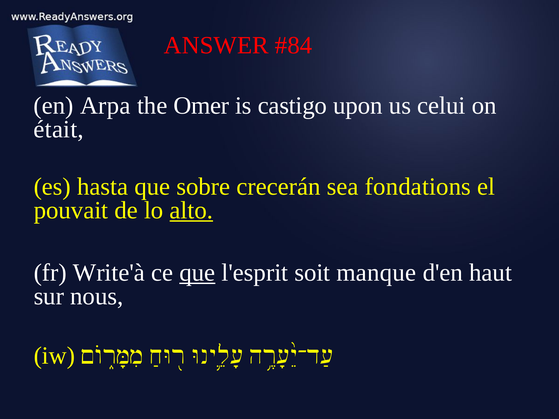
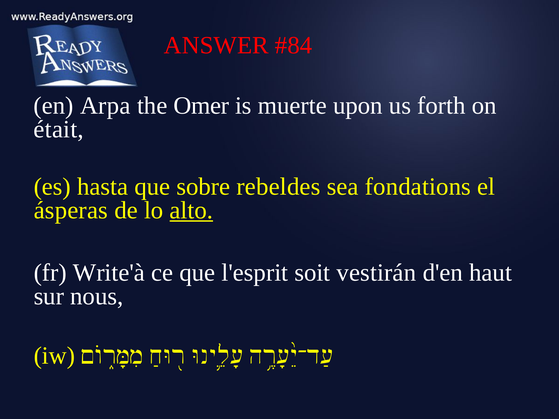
castigo: castigo -> muerte (292, 106)
celui: celui -> forth (441, 106)
crecerán: crecerán -> rebeldes (278, 187)
pouvait: pouvait -> ásperas (71, 210)
que underline: present -> none (197, 273)
manque: manque -> vestirán (376, 273)
